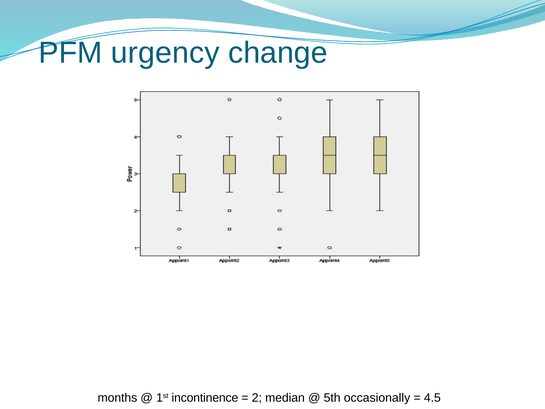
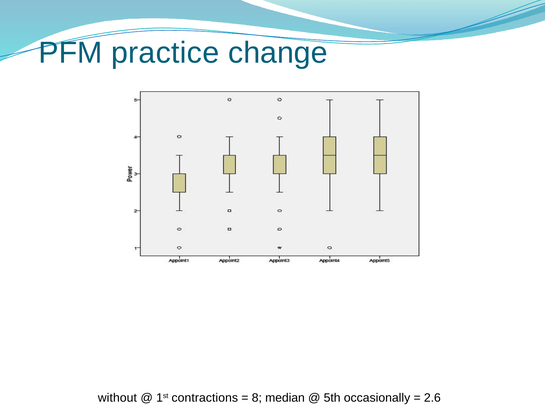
urgency: urgency -> practice (165, 53)
months: months -> without (117, 398)
incontinence: incontinence -> contractions (205, 398)
2: 2 -> 8 (257, 398)
4.5: 4.5 -> 2.6 (432, 398)
